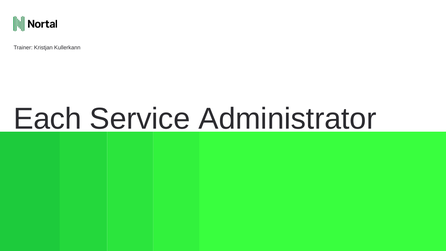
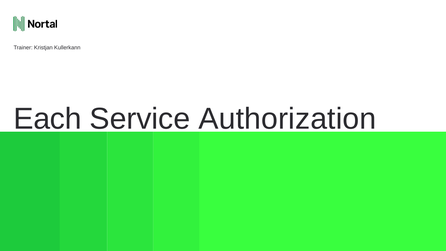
Administrator: Administrator -> Authorization (287, 119)
